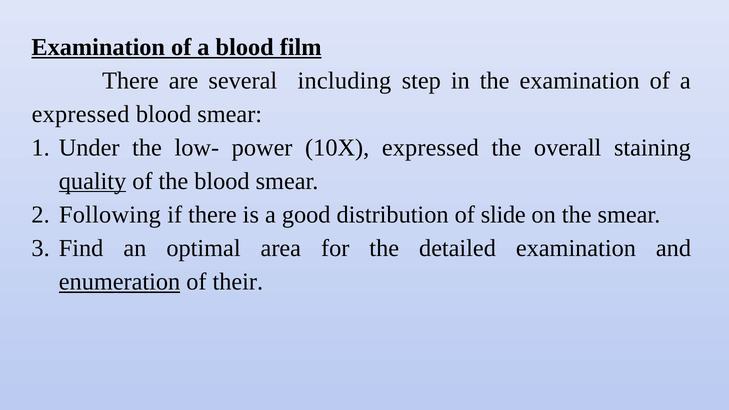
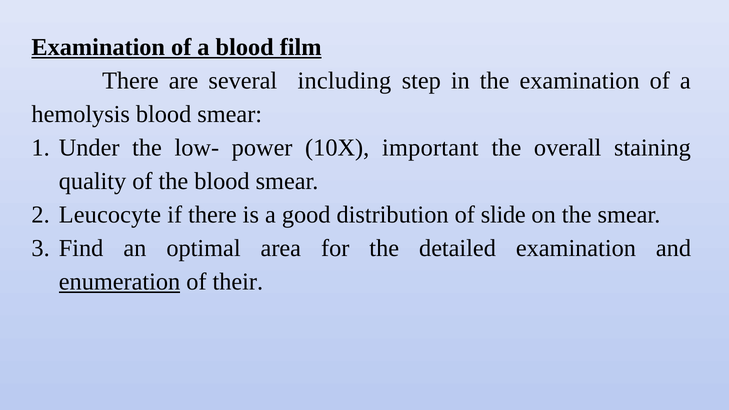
expressed: expressed -> hemolysis (81, 114)
10X expressed: expressed -> important (430, 148)
quality underline: present -> none (93, 181)
Following: Following -> Leucocyte (110, 215)
